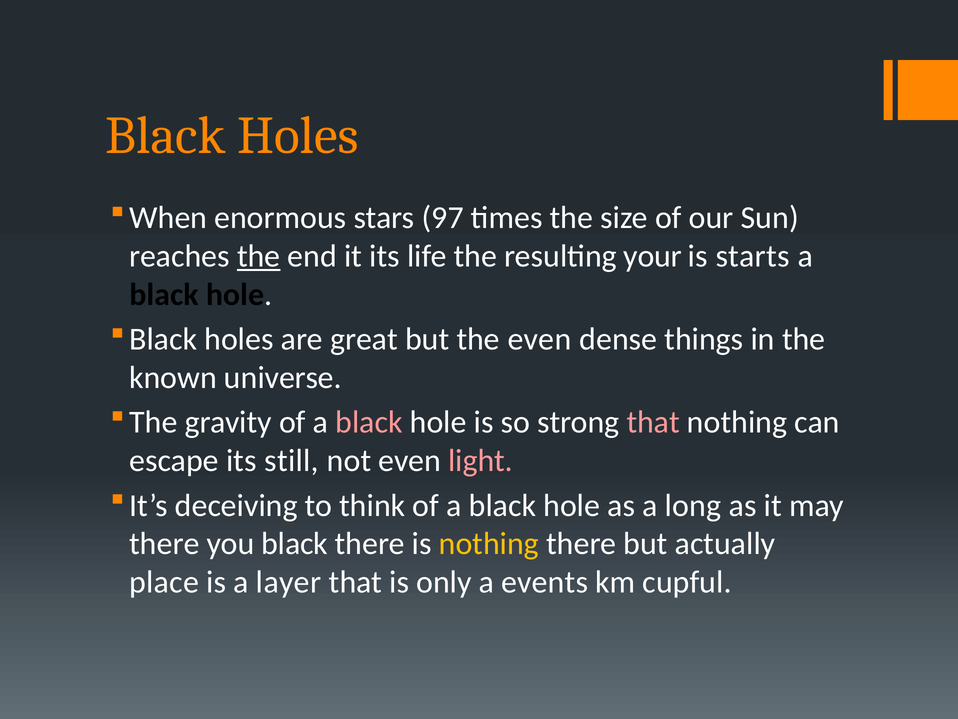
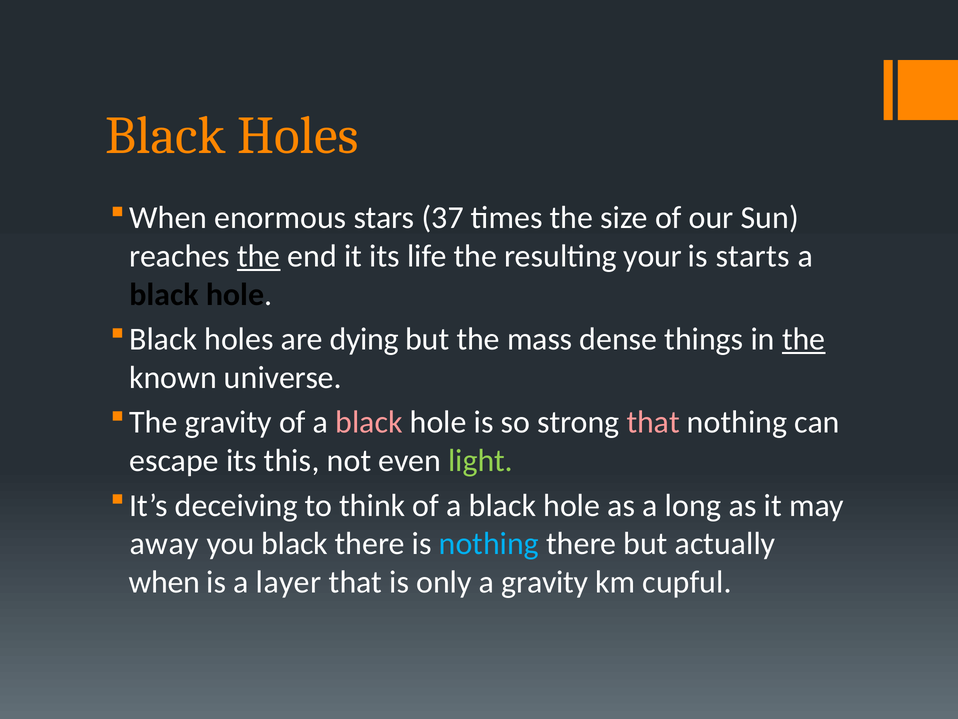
97: 97 -> 37 (443, 218)
great: great -> dying (364, 339)
the even: even -> mass (540, 339)
the underline: none -> present (804, 339)
still: still -> this (292, 460)
light colour: pink -> light green (481, 460)
there: there -> away (164, 543)
nothing colour: yellow -> light blue (489, 543)
place: place -> when (164, 582)
a events: events -> gravity (545, 582)
